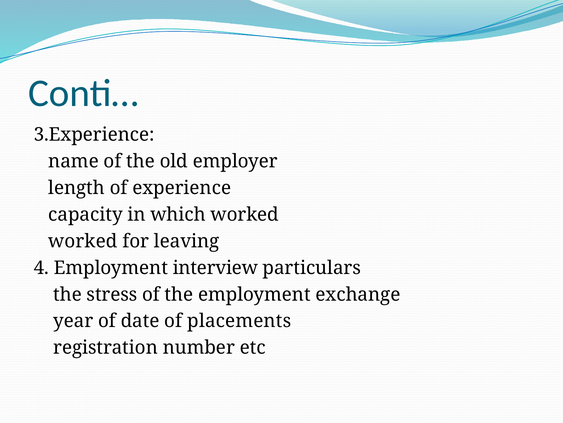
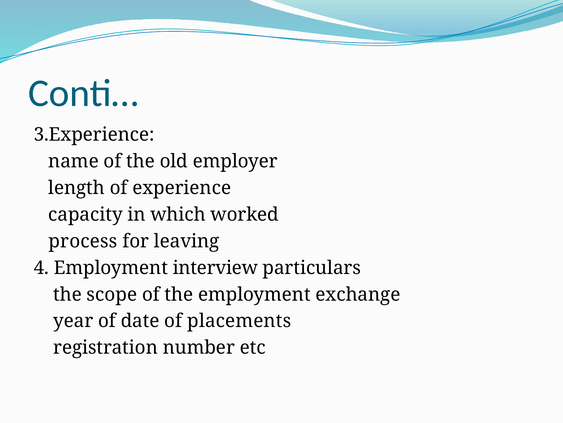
worked: worked -> process (83, 241)
stress: stress -> scope (112, 294)
